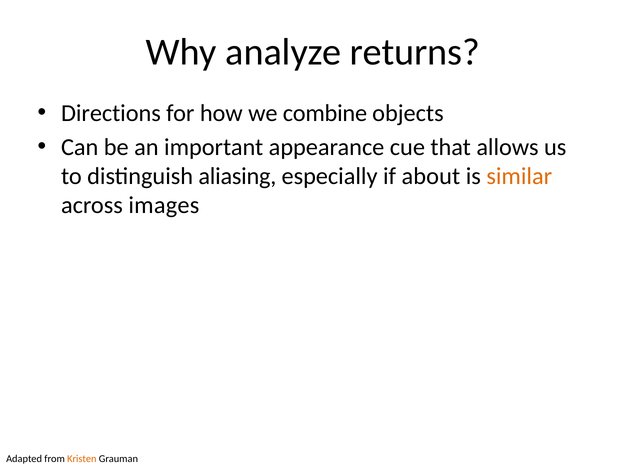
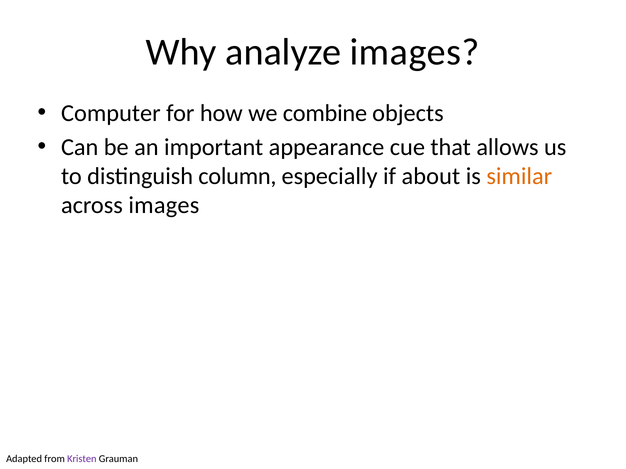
analyze returns: returns -> images (415, 52)
Directions: Directions -> Computer (111, 113)
aliasing: aliasing -> column (237, 176)
Kristen colour: orange -> purple (82, 459)
